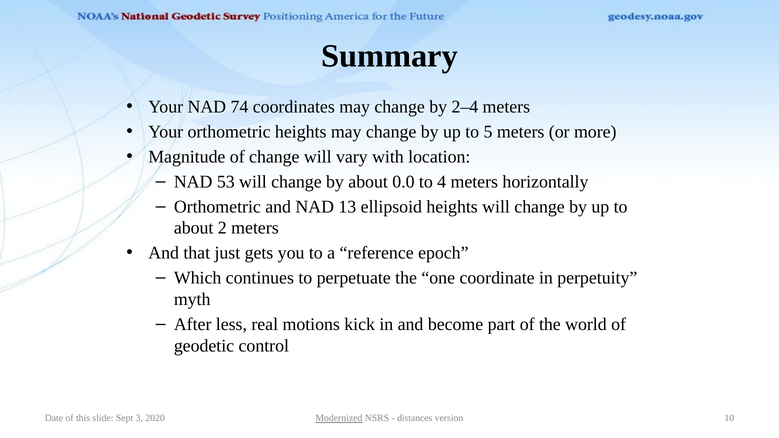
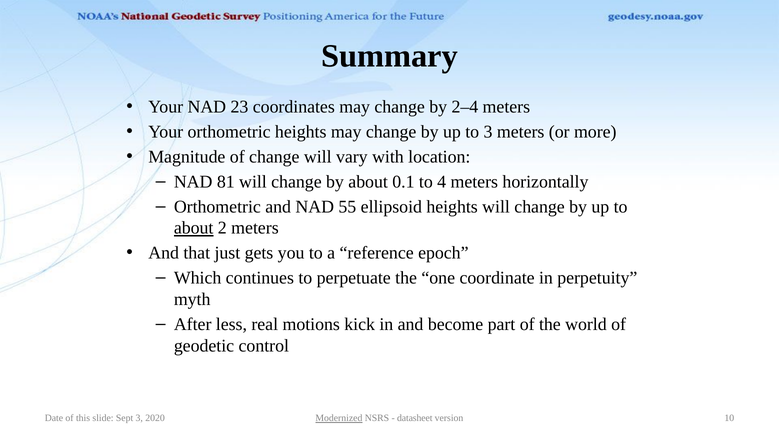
74: 74 -> 23 (239, 107)
to 5: 5 -> 3 (488, 132)
53: 53 -> 81 (226, 182)
0.0: 0.0 -> 0.1 (403, 182)
13: 13 -> 55 (347, 207)
about underline: none -> present (194, 228)
distances: distances -> datasheet (415, 418)
